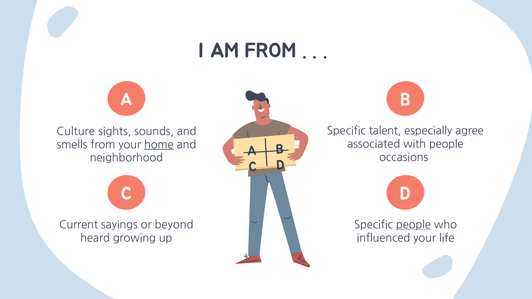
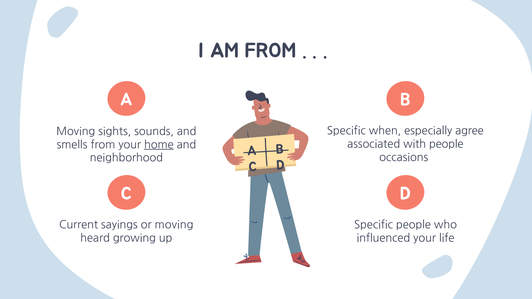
talent: talent -> when (385, 131)
Culture: Culture -> Moving (76, 132)
or beyond: beyond -> moving (174, 225)
people underline: present -> none (413, 225)
